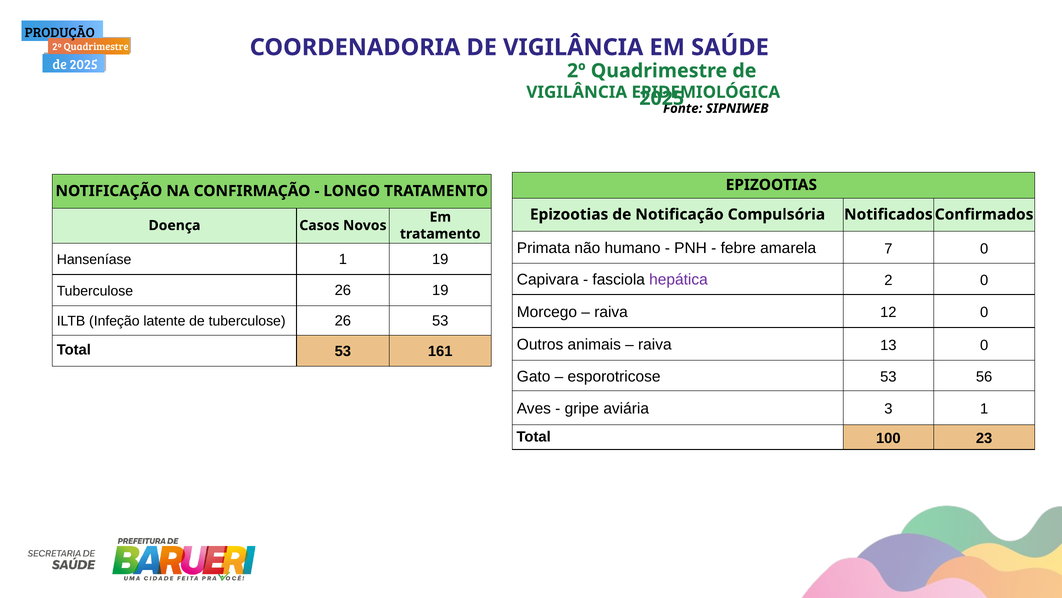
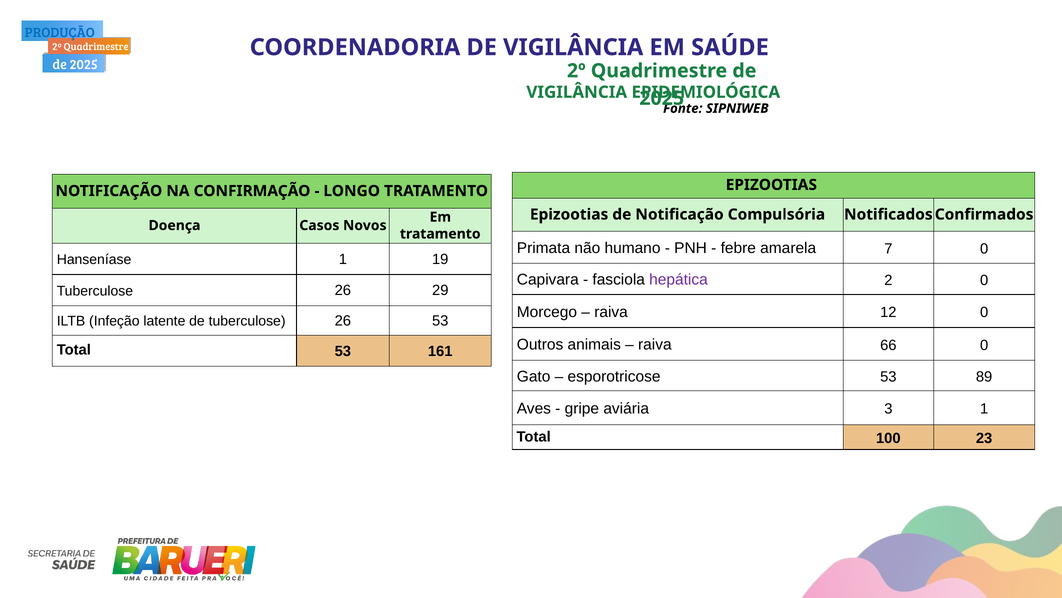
PRODUÇÃO colour: black -> blue (60, 33)
26 19: 19 -> 29 (440, 290)
13: 13 -> 66 (888, 345)
56: 56 -> 89 (984, 376)
